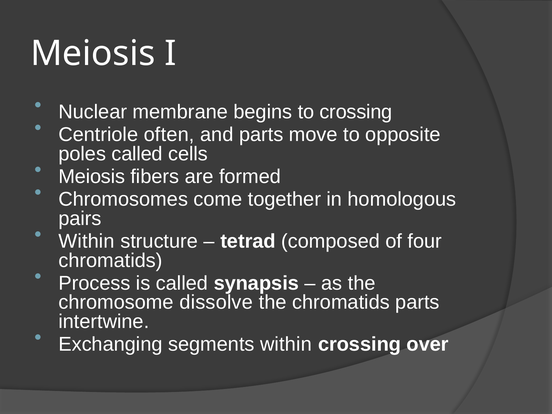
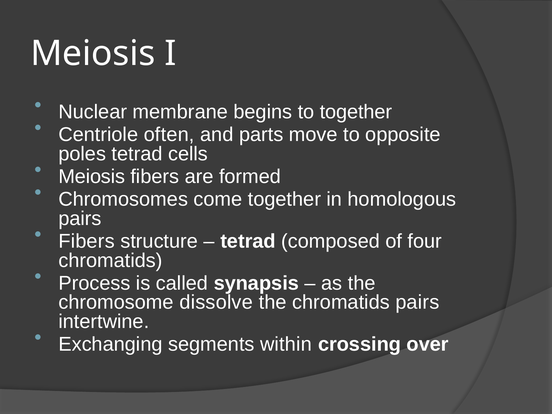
to crossing: crossing -> together (356, 112)
poles called: called -> tetrad (137, 154)
Within: Within -> Fibers (87, 241)
chromatids parts: parts -> pairs (417, 302)
